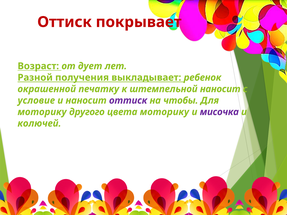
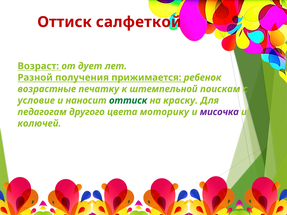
покрывает: покрывает -> салфеткой (139, 22)
выкладывает: выкладывает -> прижимается (146, 78)
окрашенной: окрашенной -> возрастные (47, 89)
штемпельной наносит: наносит -> поискам (220, 89)
оттиск colour: purple -> green (128, 101)
чтобы: чтобы -> краску (181, 101)
моторику: моторику -> педагогам (42, 112)
